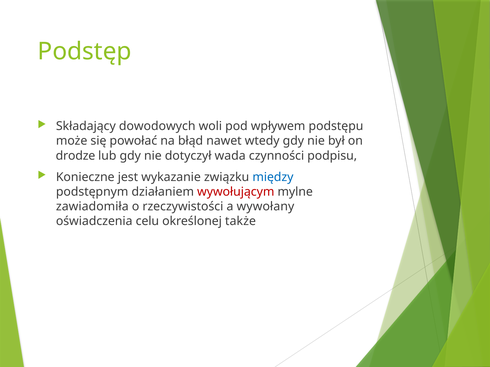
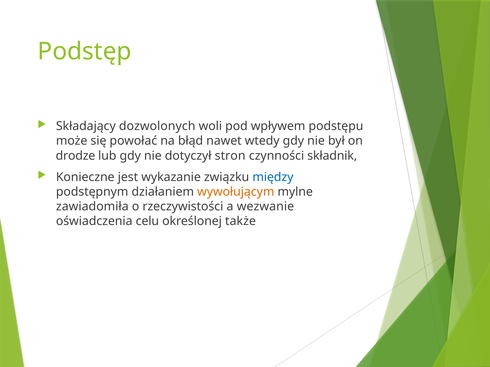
dowodowych: dowodowych -> dozwolonych (157, 126)
wada: wada -> stron (230, 156)
podpisu: podpisu -> składnik (332, 156)
wywołującym colour: red -> orange (236, 192)
wywołany: wywołany -> wezwanie (265, 207)
